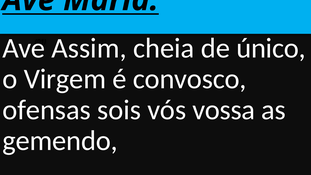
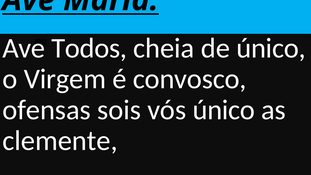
Assim: Assim -> Todos (89, 48)
vós vossa: vossa -> único (224, 110)
gemendo: gemendo -> clemente (60, 141)
